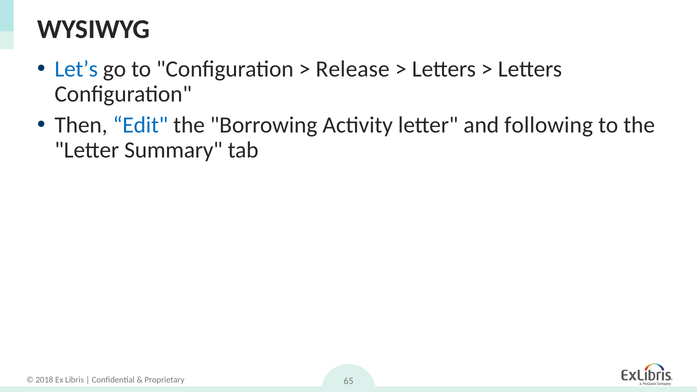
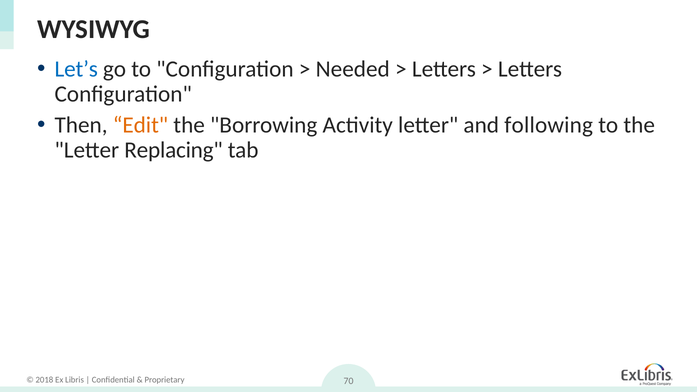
Release: Release -> Needed (353, 69)
Edit colour: blue -> orange (140, 125)
Summary: Summary -> Replacing (174, 150)
65: 65 -> 70 (349, 381)
